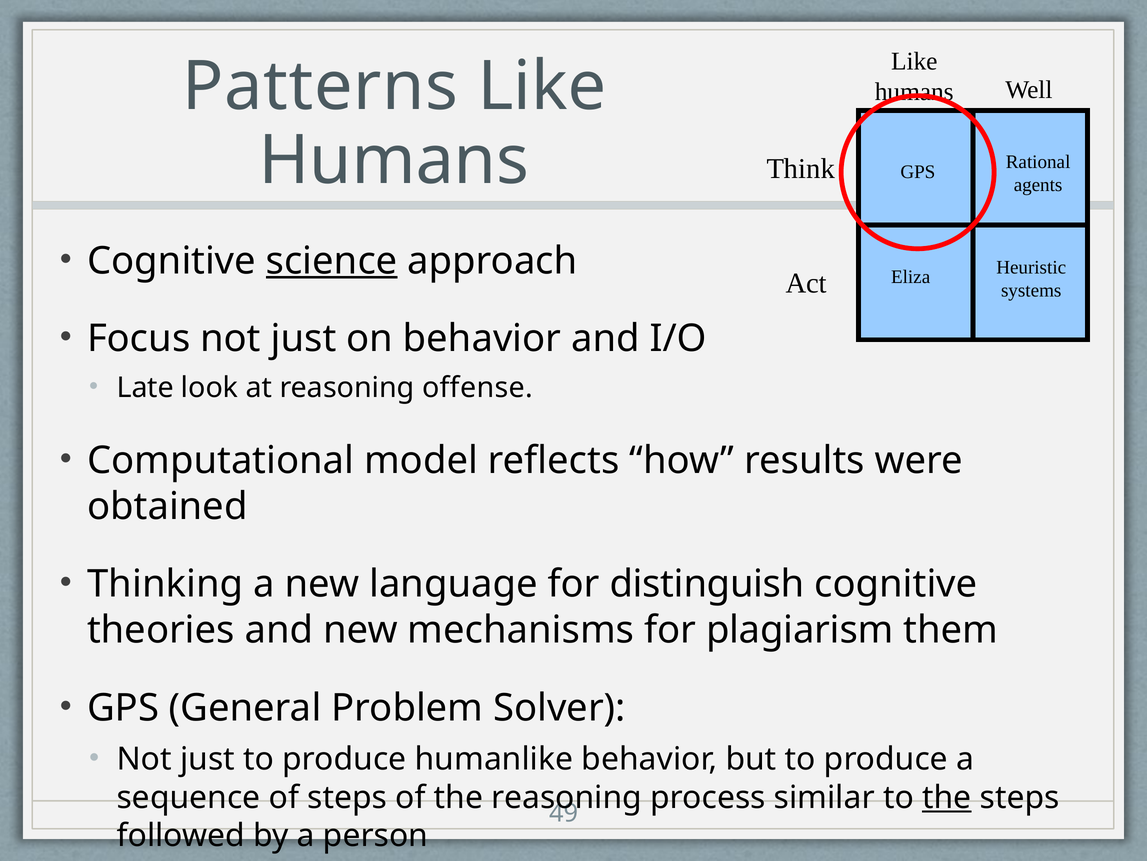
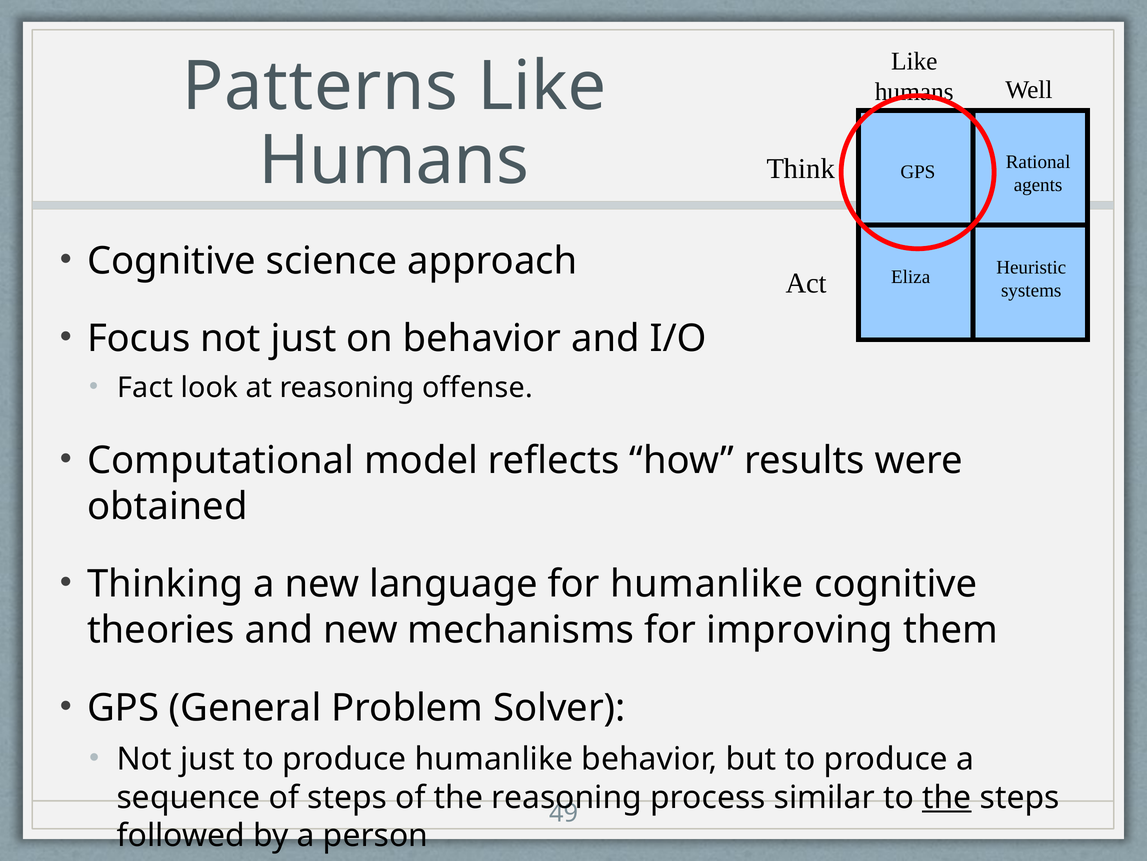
science underline: present -> none (332, 261)
Late: Late -> Fact (145, 387)
for distinguish: distinguish -> humanlike (707, 584)
plagiarism: plagiarism -> improving (799, 630)
